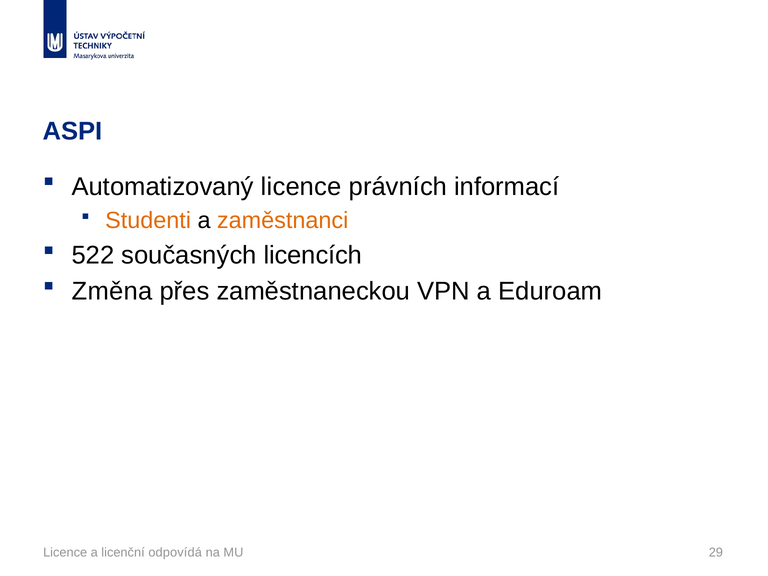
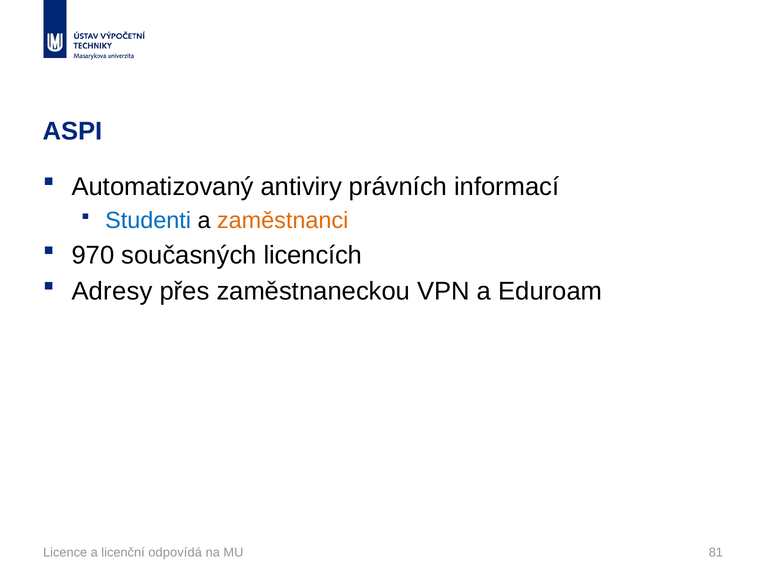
Automatizovaný licence: licence -> antiviry (301, 187)
Studenti colour: orange -> blue (148, 221)
522: 522 -> 970 (93, 255)
Změna: Změna -> Adresy (112, 291)
29: 29 -> 81 (716, 553)
